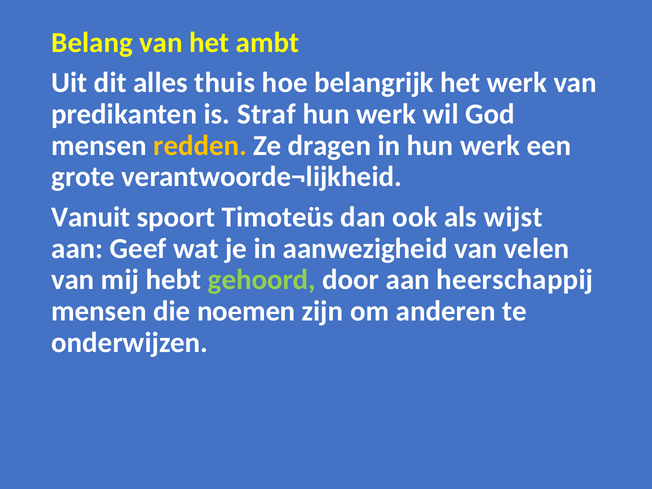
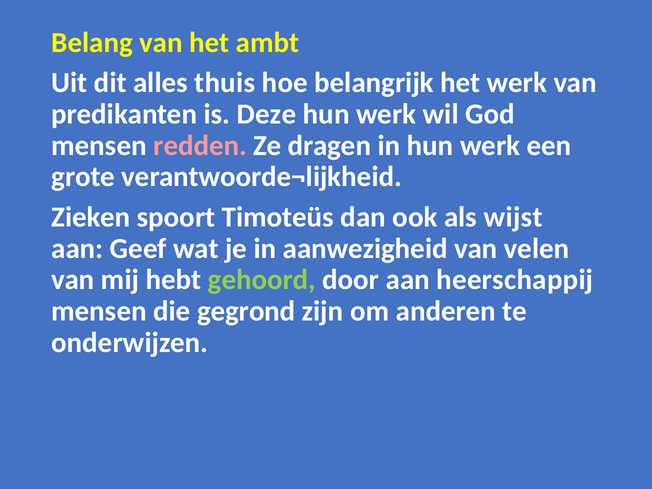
Straf: Straf -> Deze (266, 114)
redden colour: yellow -> pink (200, 145)
Vanuit: Vanuit -> Zieken (91, 217)
noemen: noemen -> gegrond (246, 311)
